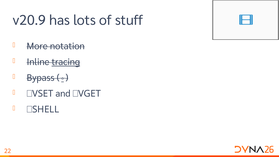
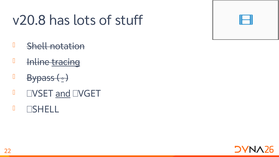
v20.9: v20.9 -> v20.8 (29, 20)
More: More -> Shell (37, 46)
and underline: none -> present (63, 94)
